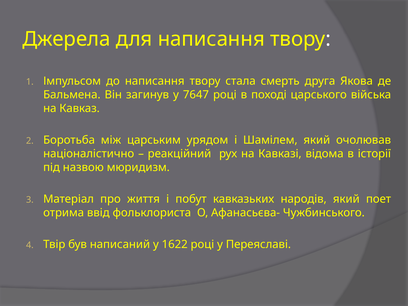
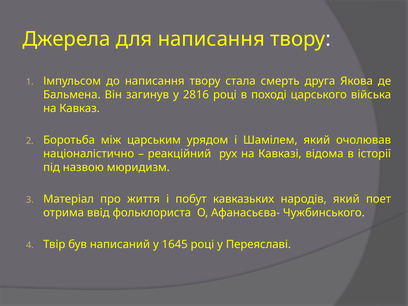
7647: 7647 -> 2816 (196, 95)
1622: 1622 -> 1645 (175, 244)
